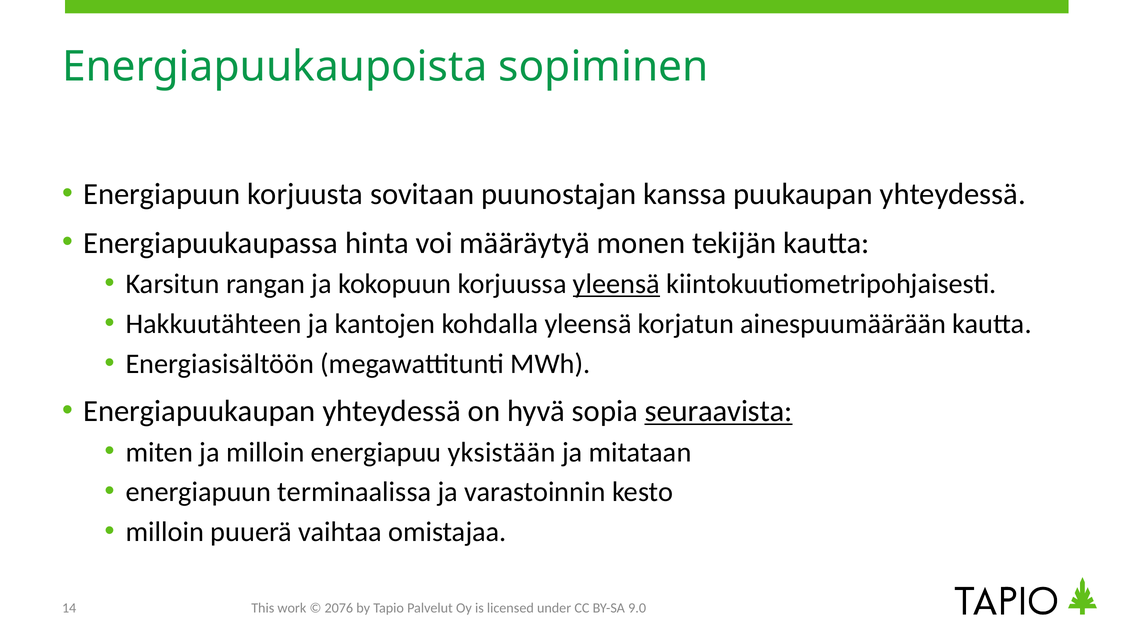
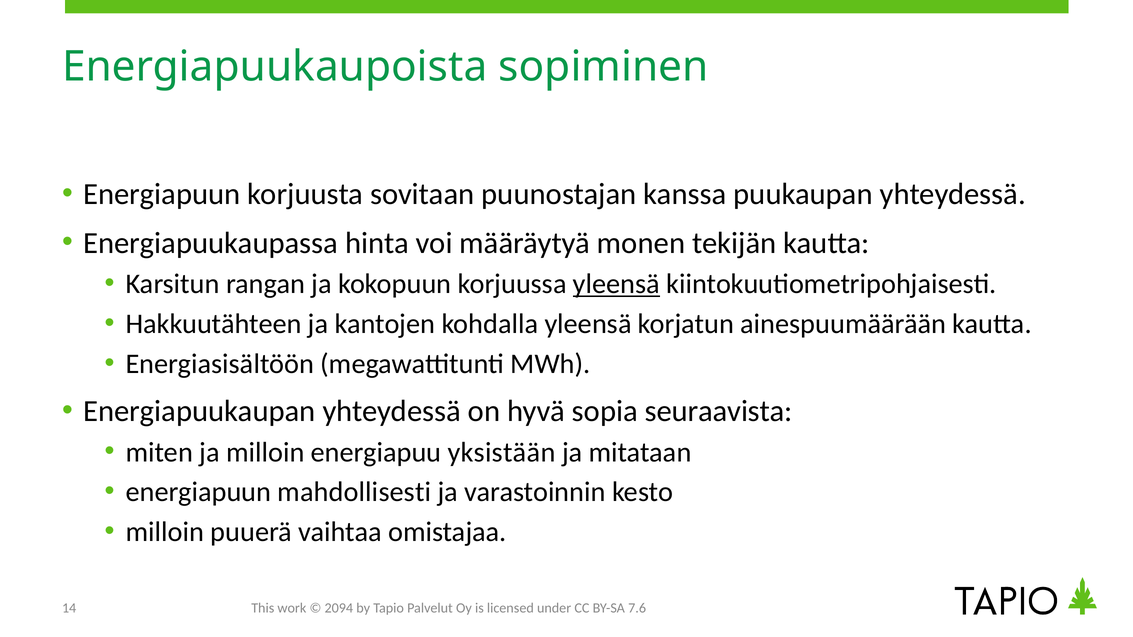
seuraavista underline: present -> none (719, 411)
terminaalissa: terminaalissa -> mahdollisesti (354, 492)
2076: 2076 -> 2094 (339, 608)
9.0: 9.0 -> 7.6 (637, 608)
